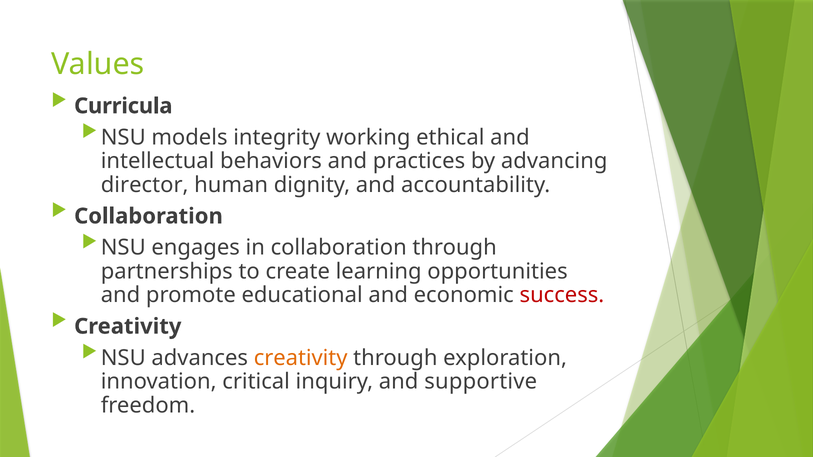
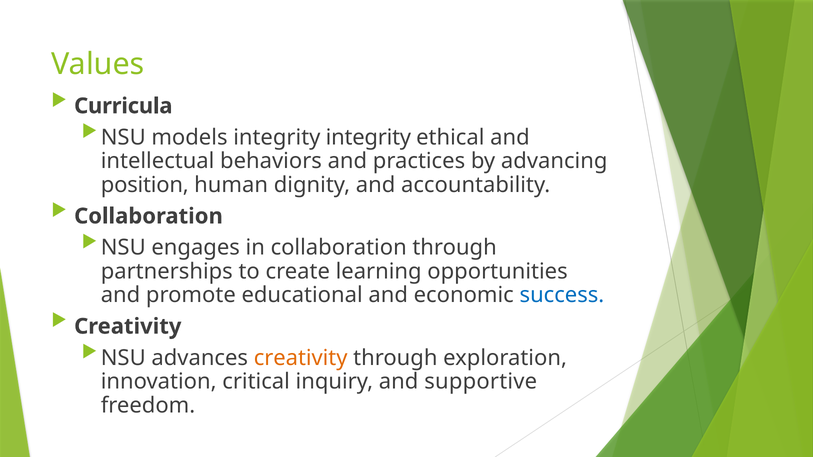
integrity working: working -> integrity (368, 137)
director: director -> position (145, 185)
success colour: red -> blue (562, 295)
